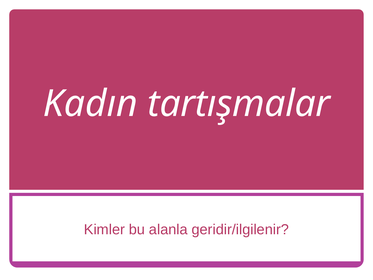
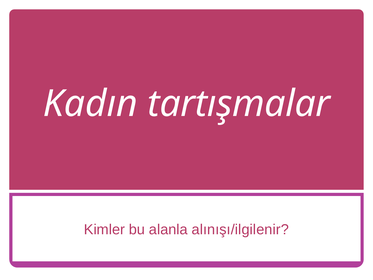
geridir/ilgilenir: geridir/ilgilenir -> alınışı/ilgilenir (240, 229)
